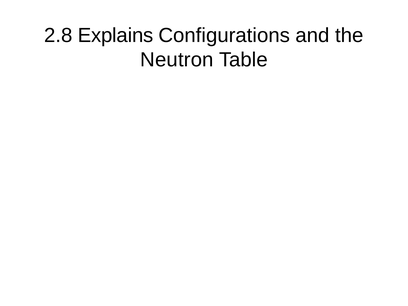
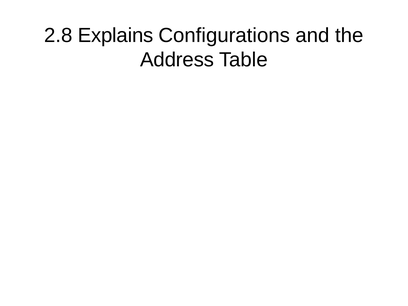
Neutron: Neutron -> Address (177, 60)
